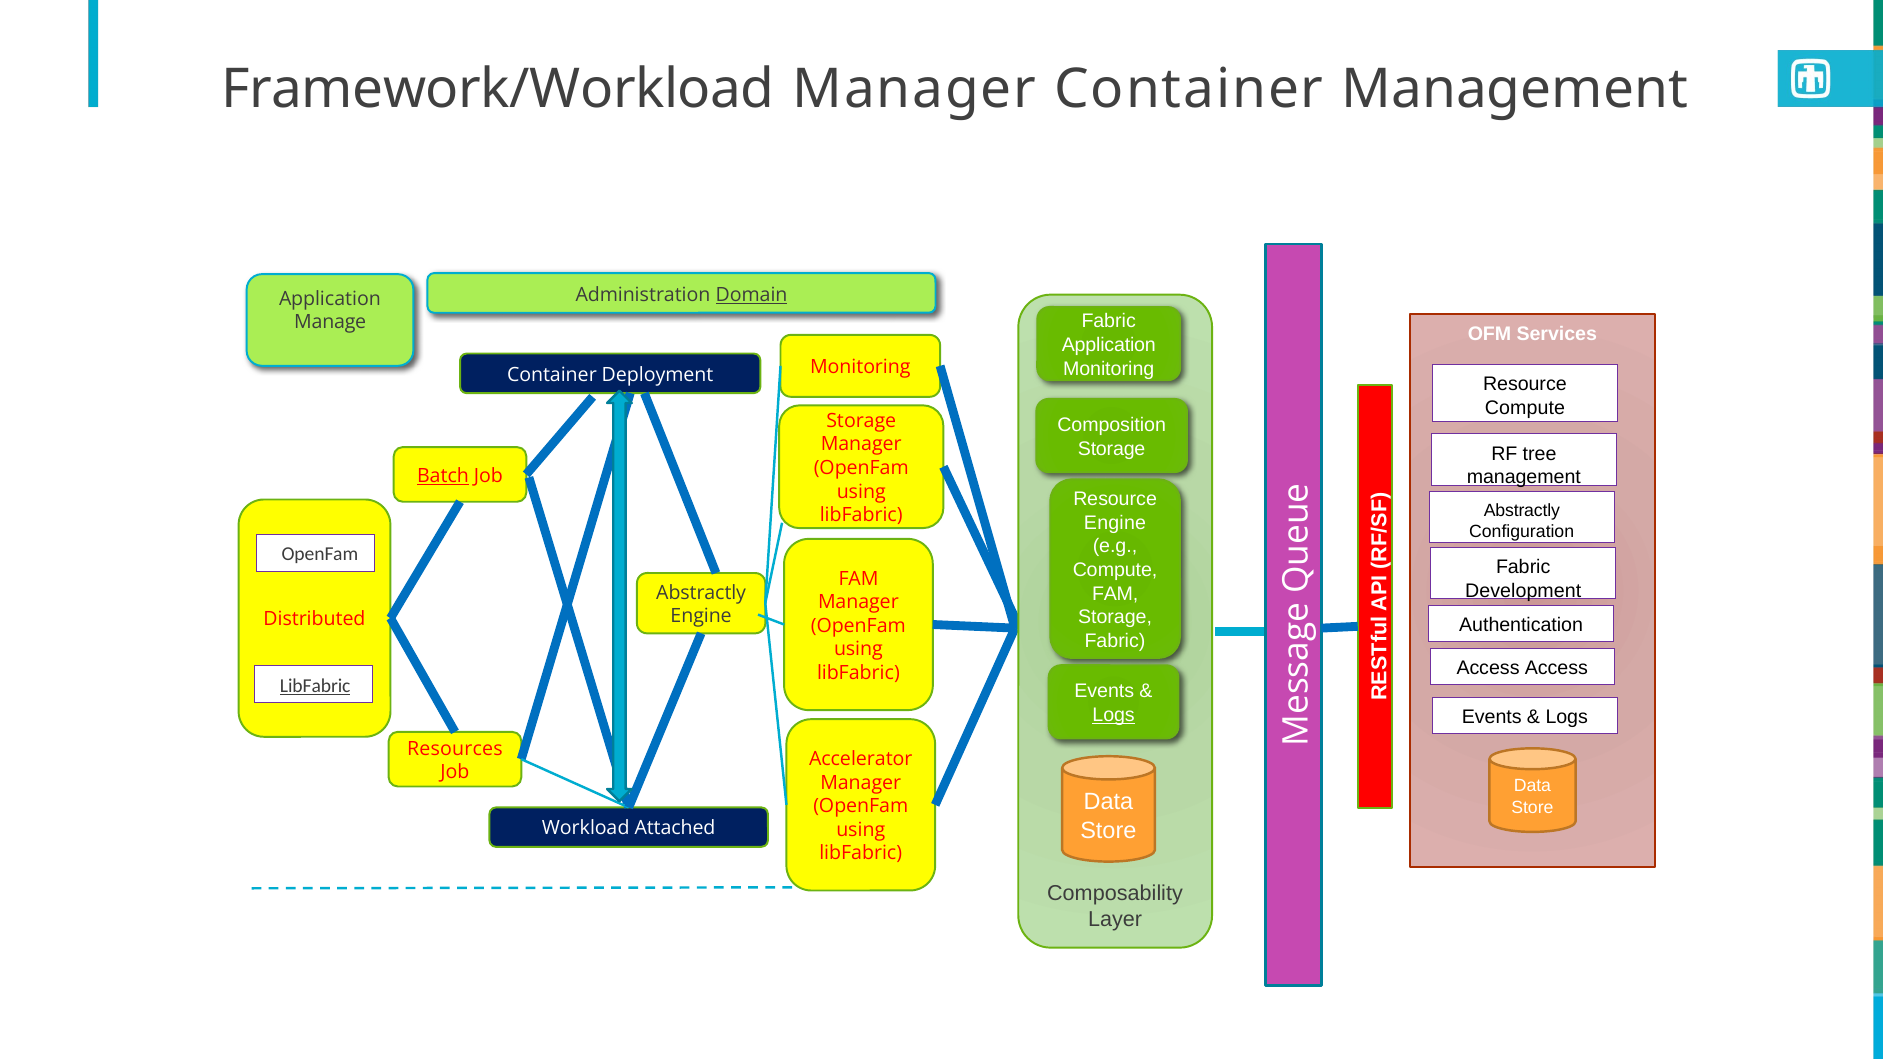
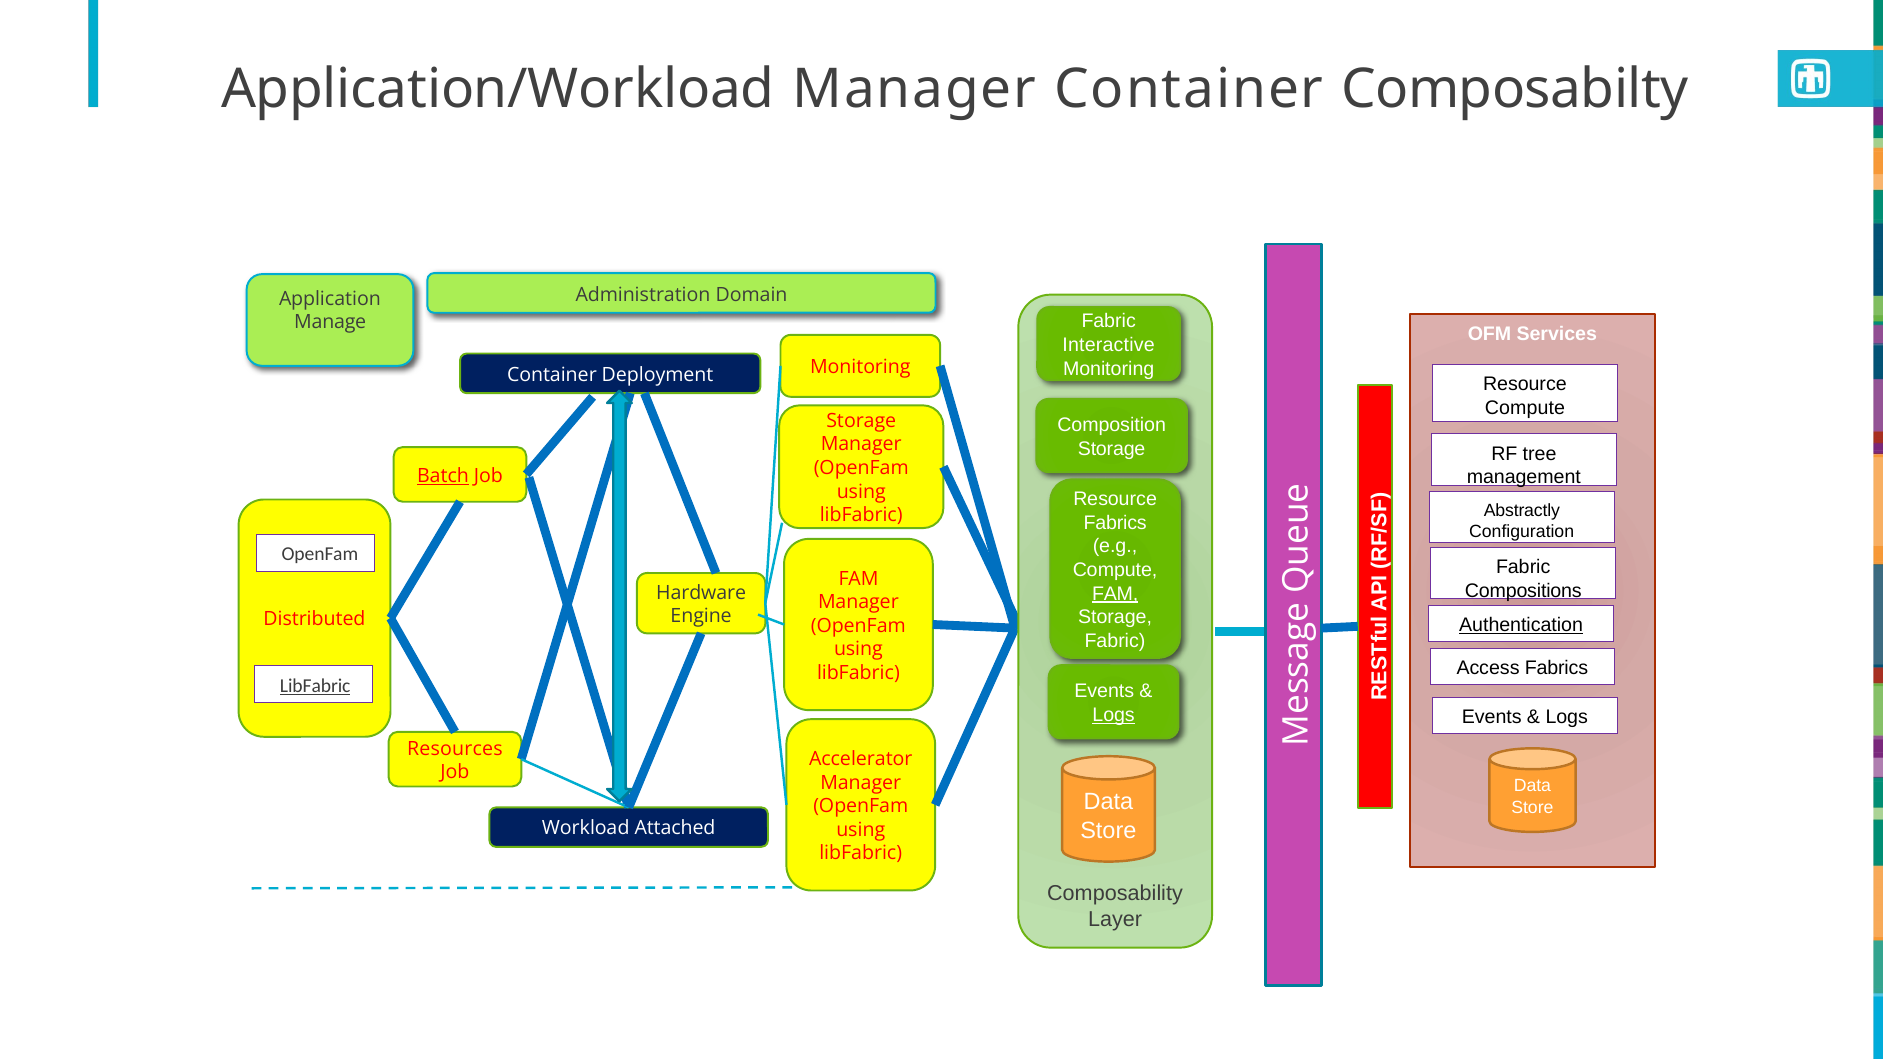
Framework/Workload: Framework/Workload -> Application/Workload (498, 89)
Container Management: Management -> Composabilty (1515, 89)
Domain underline: present -> none (752, 295)
Application: Application -> Interactive (1109, 345)
Engine: Engine -> Fabrics (1115, 523)
Development: Development -> Compositions (1523, 591)
FAM underline: none -> present (1115, 594)
Abstractly: Abstractly -> Hardware (701, 593)
Authentication underline: none -> present (1521, 625)
Access Access: Access -> Fabrics (1556, 668)
